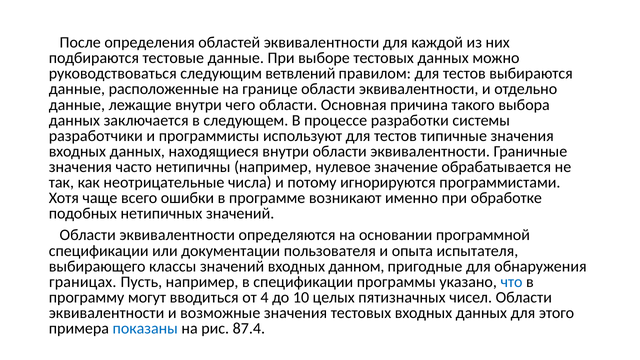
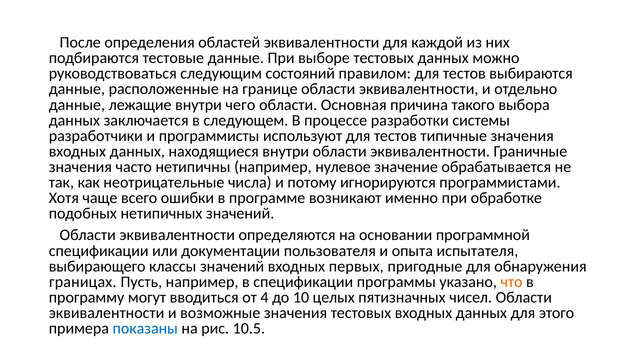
ветвлений: ветвлений -> состояний (300, 74)
данном: данном -> первых (356, 266)
что colour: blue -> orange (512, 282)
87.4: 87.4 -> 10.5 (249, 328)
